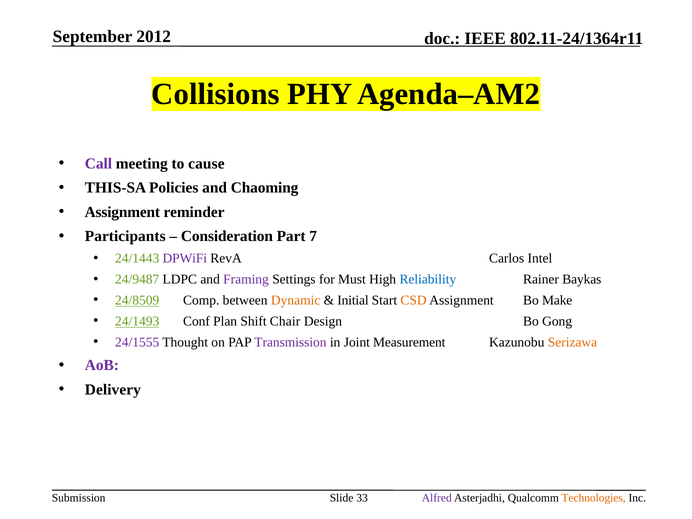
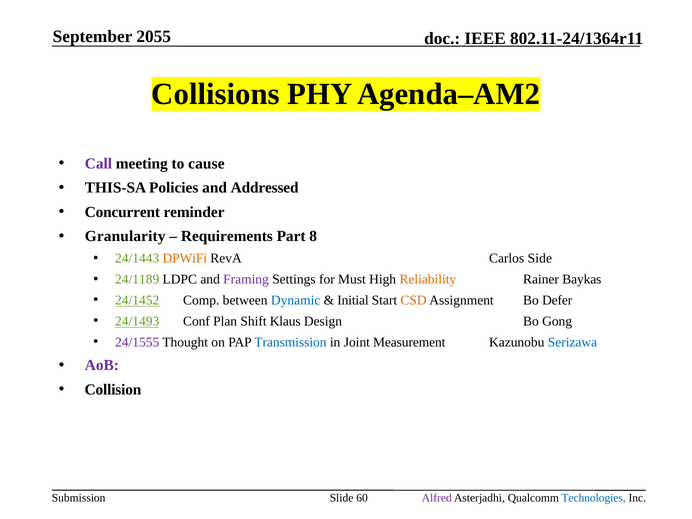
2012: 2012 -> 2055 (154, 37)
Chaoming: Chaoming -> Addressed (265, 188)
Assignment: Assignment -> Concurrent (122, 212)
Participants: Participants -> Granularity (125, 236)
Consideration: Consideration -> Requirements (227, 236)
7: 7 -> 8 (313, 236)
DPWiFi colour: purple -> orange (185, 258)
Intel: Intel -> Side (540, 258)
24/9487: 24/9487 -> 24/1189 (137, 279)
Reliability colour: blue -> orange (428, 279)
24/8509: 24/8509 -> 24/1452 (137, 300)
Dynamic colour: orange -> blue (296, 300)
Make: Make -> Defer (557, 300)
Chair: Chair -> Klaus (285, 321)
Transmission colour: purple -> blue (290, 342)
Serizawa colour: orange -> blue (572, 342)
Delivery: Delivery -> Collision (113, 390)
33: 33 -> 60 (362, 498)
Technologies colour: orange -> blue (594, 498)
